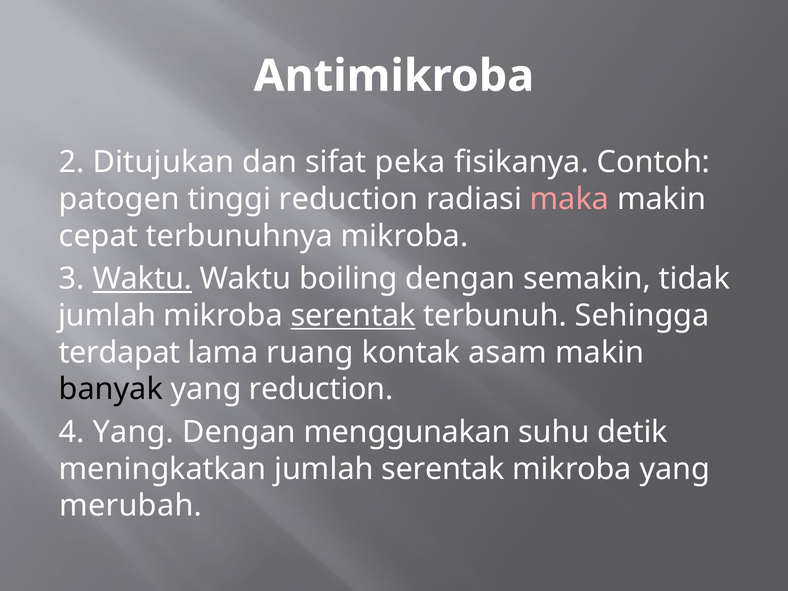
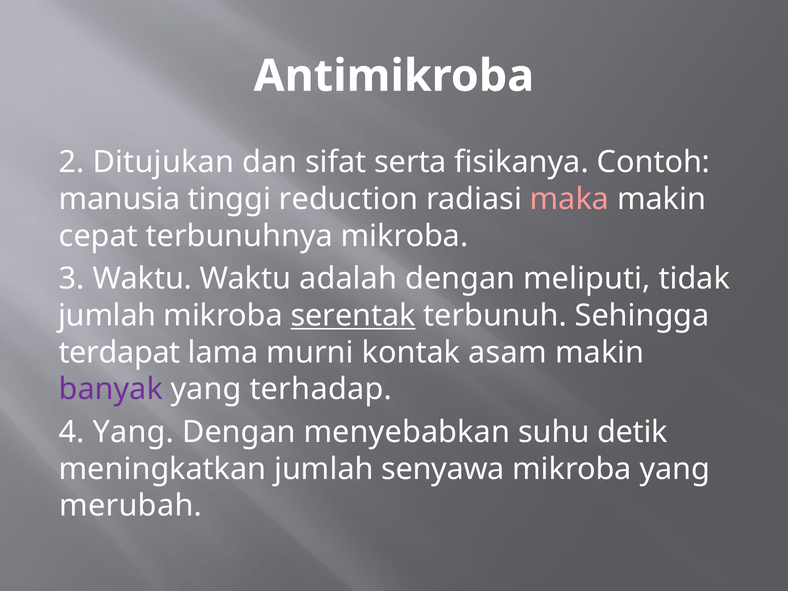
peka: peka -> serta (411, 162)
patogen: patogen -> manusia (120, 199)
Waktu underline: present -> none (142, 279)
boiling: boiling -> adalah (348, 279)
semakin: semakin -> meliputi (587, 279)
ruang: ruang -> murni (310, 352)
banyak colour: black -> purple (111, 389)
yang reduction: reduction -> terhadap (321, 389)
menggunakan: menggunakan -> menyebabkan (407, 432)
jumlah serentak: serentak -> senyawa (443, 469)
